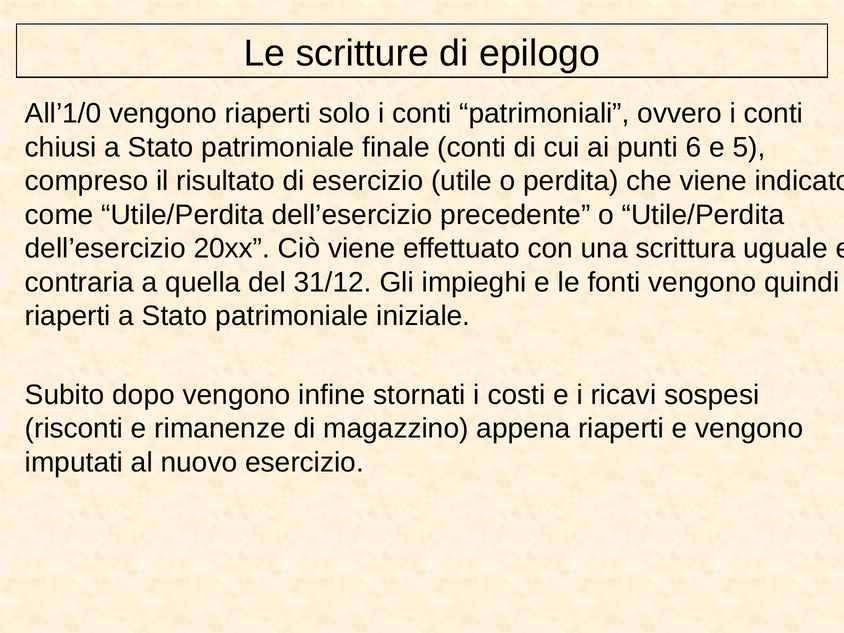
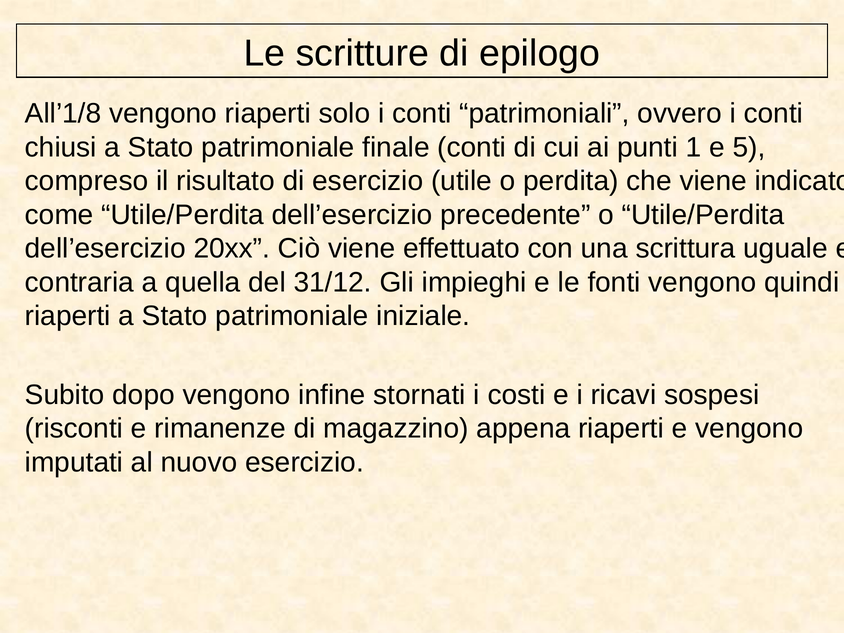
All’1/0: All’1/0 -> All’1/8 (63, 113)
6: 6 -> 1 (694, 147)
